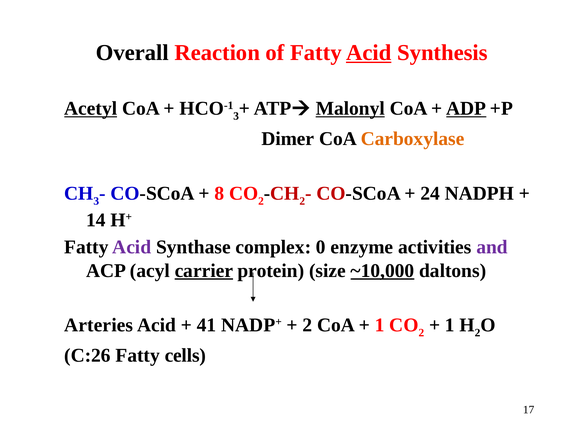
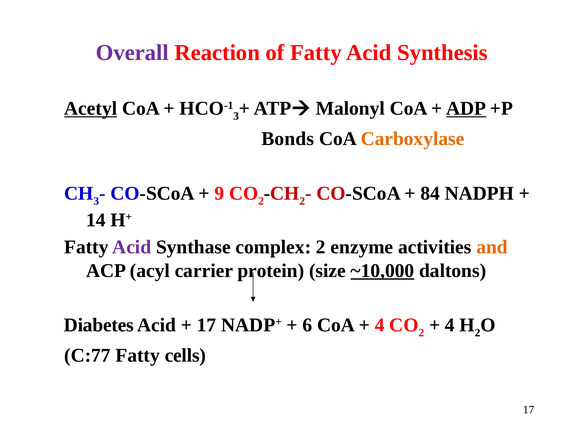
Overall colour: black -> purple (132, 53)
Acid underline: present -> none (369, 53)
Malonyl underline: present -> none (350, 108)
Dimer: Dimer -> Bonds (288, 139)
8: 8 -> 9 (219, 193)
24: 24 -> 84 (430, 193)
complex 0: 0 -> 2 (321, 247)
and colour: purple -> orange (492, 247)
carrier underline: present -> none (204, 271)
Arteries: Arteries -> Diabetes (99, 325)
41: 41 -> 17 (207, 325)
2: 2 -> 6 (307, 325)
1: 1 -> 4 (380, 325)
1: 1 -> 4 (450, 325)
C:26: C:26 -> C:77 (87, 356)
